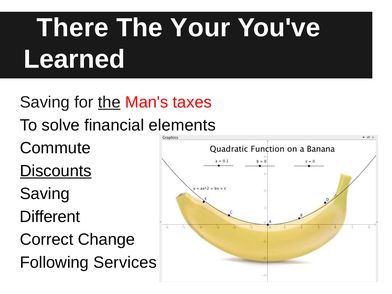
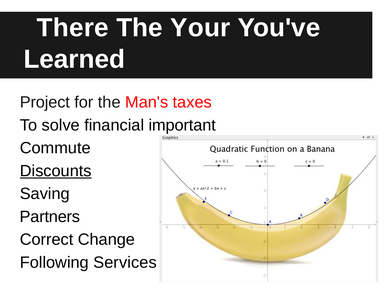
Saving: Saving -> Project (45, 102)
the underline: present -> none (109, 102)
elements: elements -> important (182, 125)
Different: Different -> Partners (50, 217)
